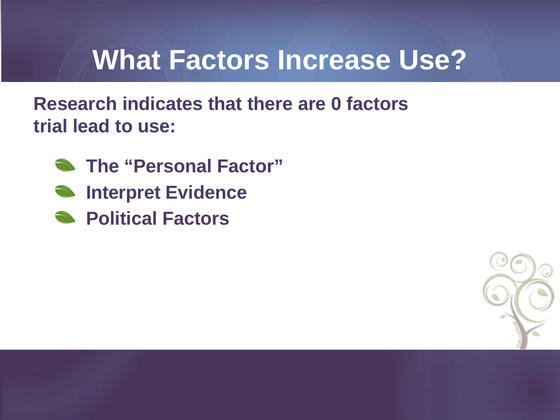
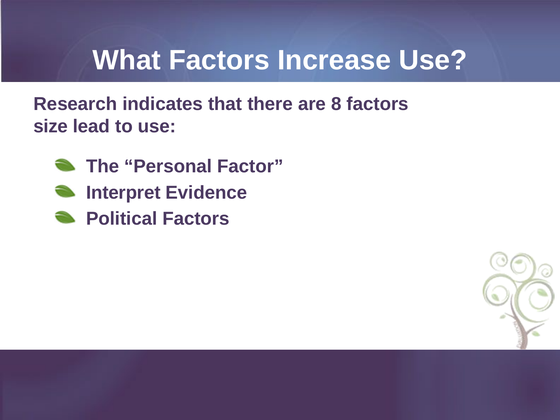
0: 0 -> 8 (336, 104)
trial: trial -> size (51, 126)
